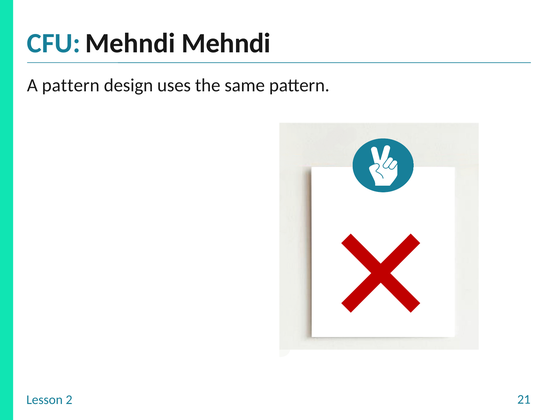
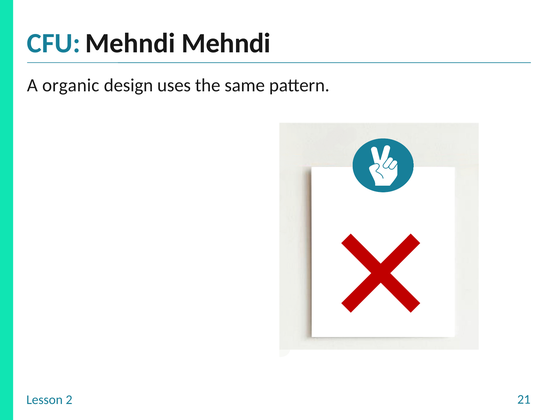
A pattern: pattern -> organic (71, 85)
